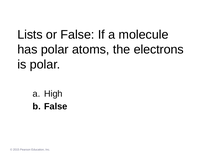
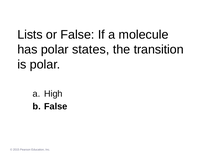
atoms: atoms -> states (91, 50)
electrons: electrons -> transition (159, 50)
